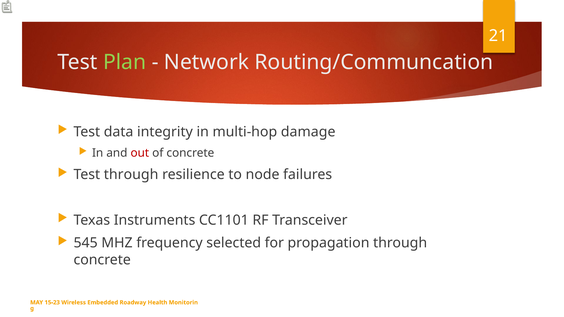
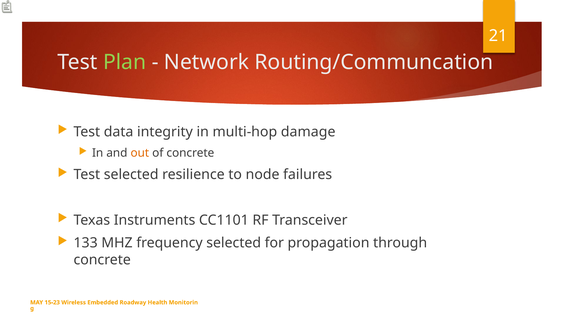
out colour: red -> orange (140, 153)
Test through: through -> selected (131, 175)
545: 545 -> 133 (86, 243)
